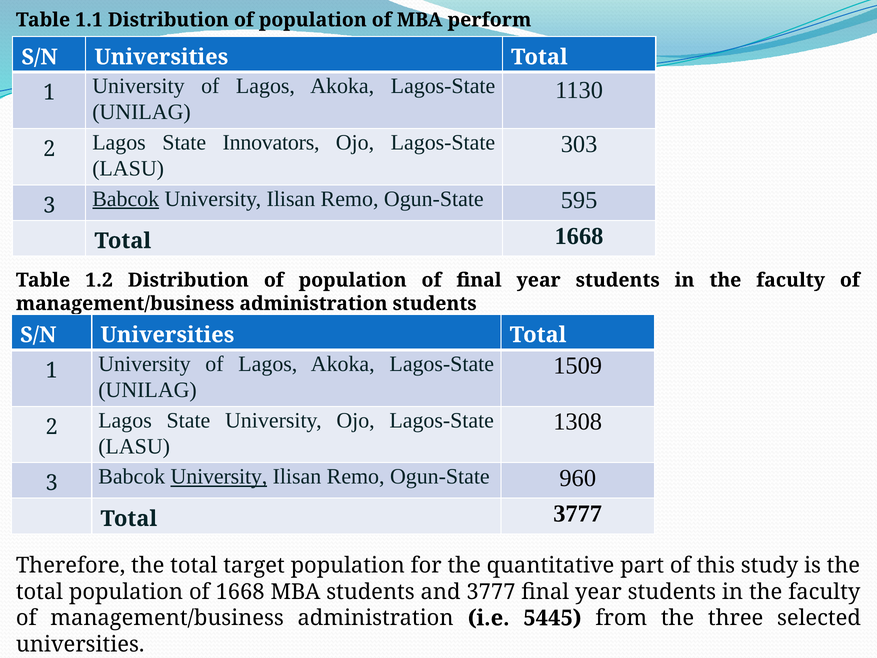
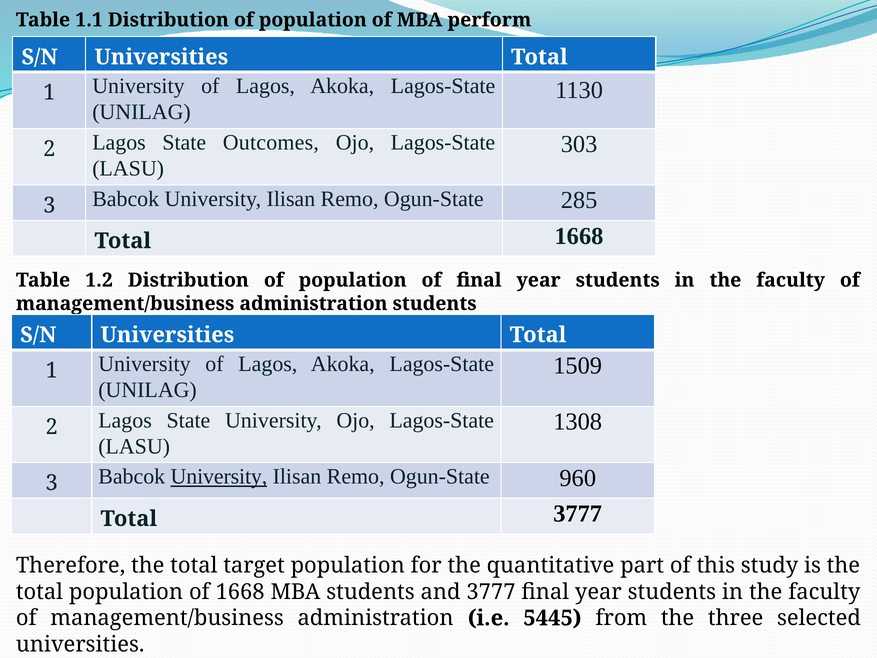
Innovators: Innovators -> Outcomes (271, 142)
Babcok underline: present -> none (126, 199)
595: 595 -> 285 (579, 200)
